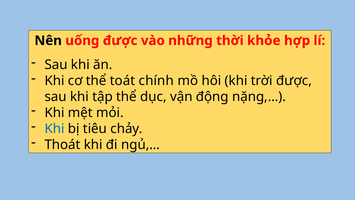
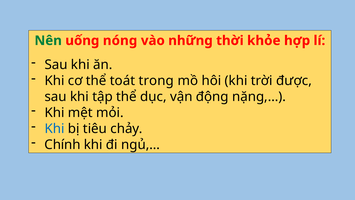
Nên colour: black -> green (48, 41)
uống được: được -> nóng (120, 41)
chính: chính -> trong (156, 80)
Thoát: Thoát -> Chính (62, 144)
